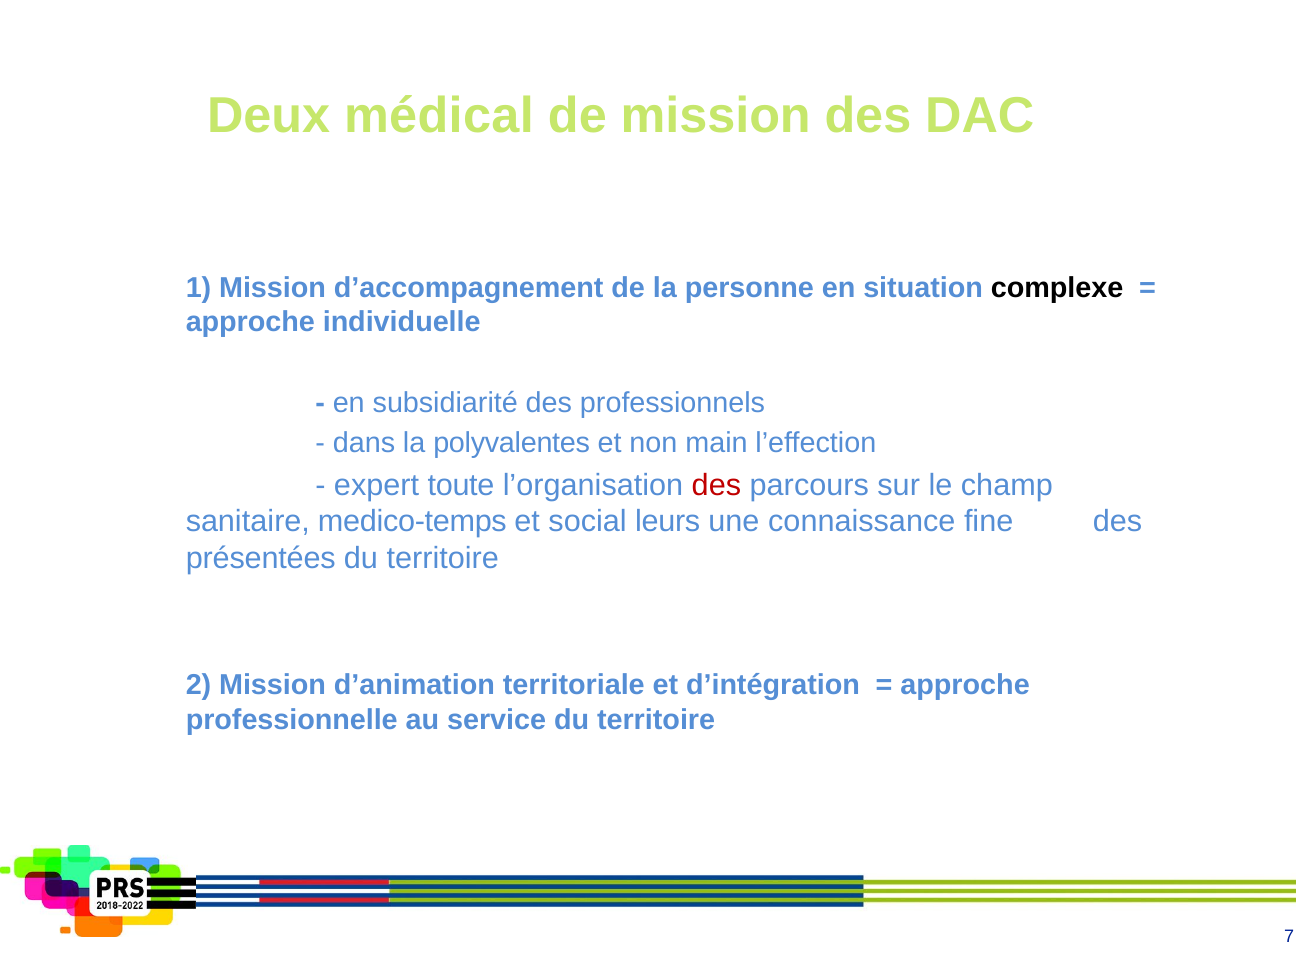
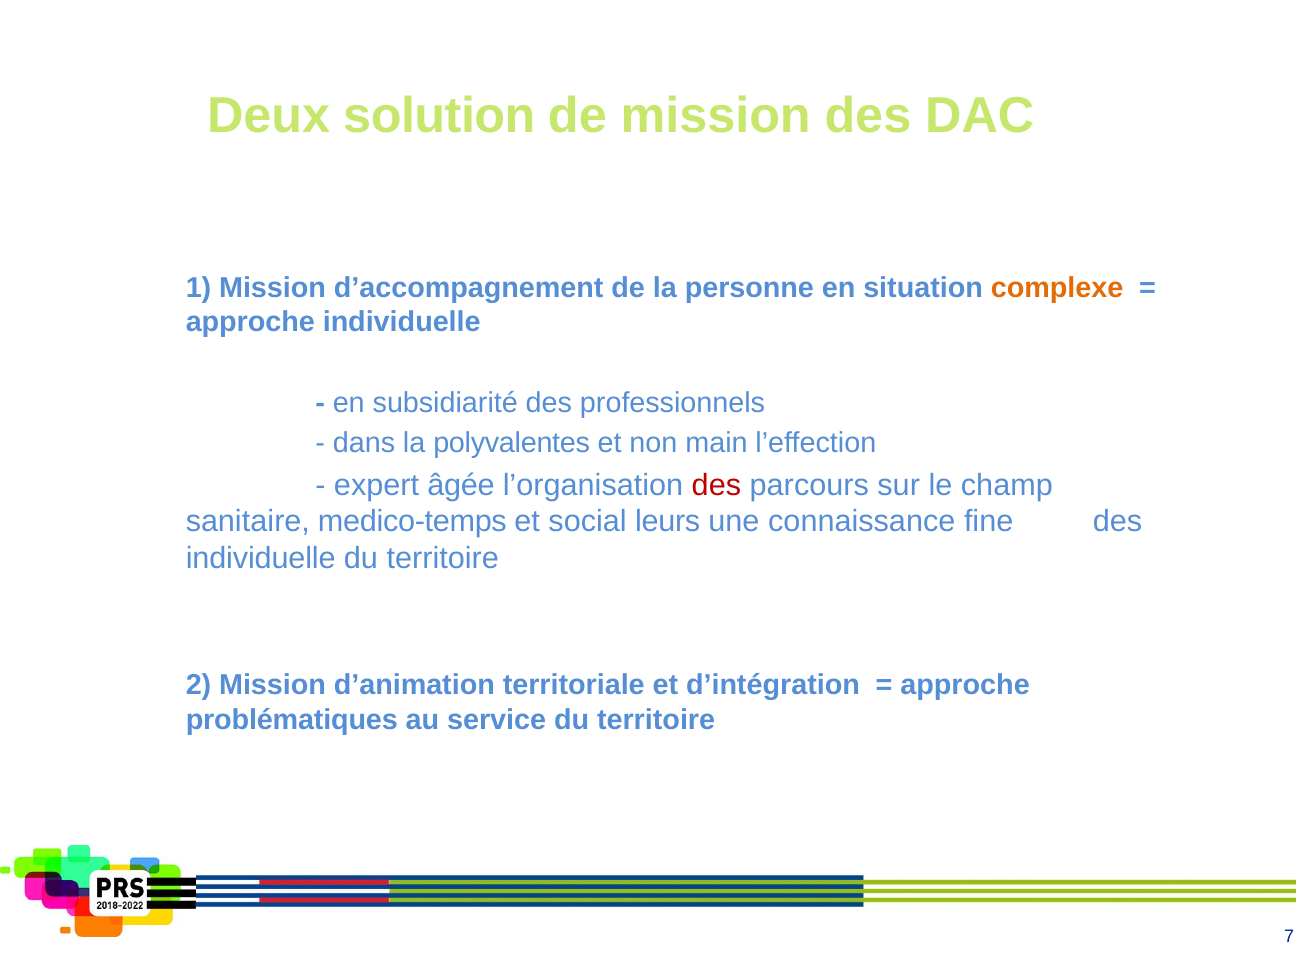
médical: médical -> solution (439, 116)
complexe colour: black -> orange (1057, 288)
toute: toute -> âgée (461, 485)
présentées: présentées -> individuelle (261, 558)
professionnelle: professionnelle -> problématiques (292, 720)
